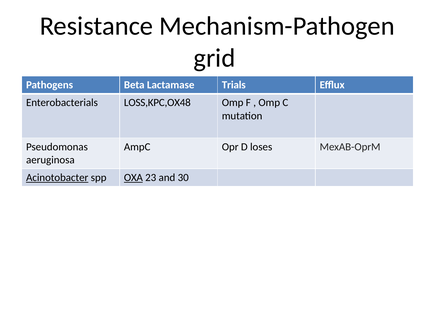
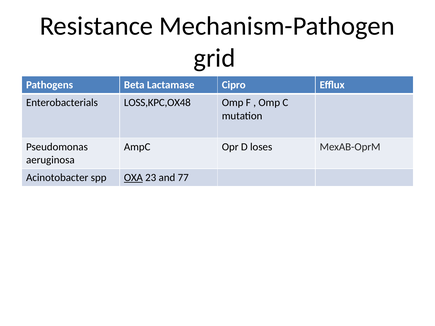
Trials: Trials -> Cipro (234, 85)
Acinotobacter underline: present -> none (57, 178)
30: 30 -> 77 (183, 178)
